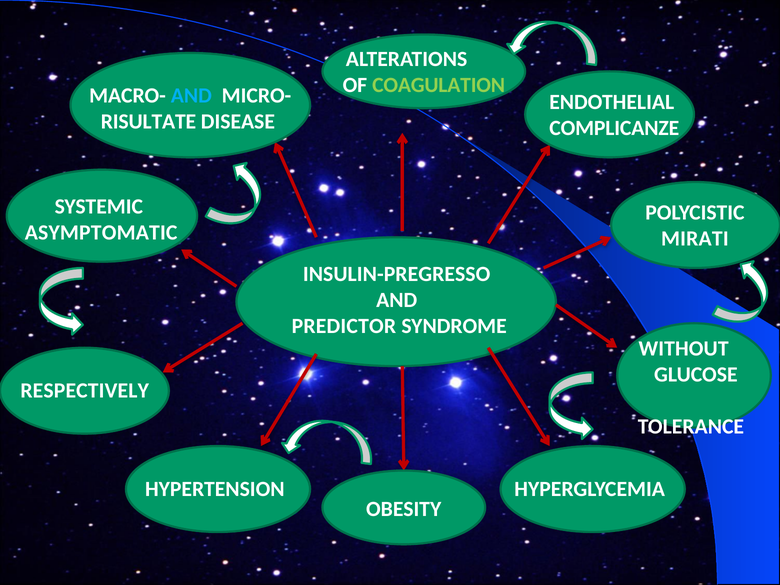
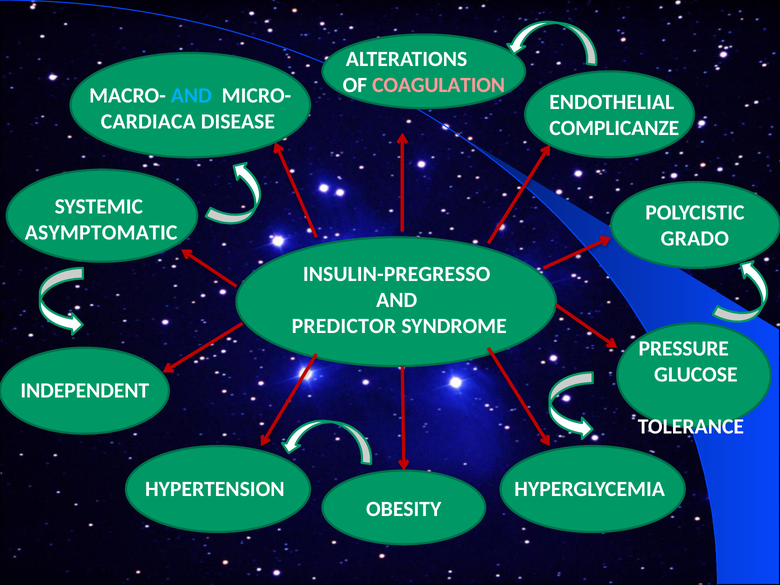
COAGULATION colour: light green -> pink (439, 85)
RISULTATE: RISULTATE -> CARDIACA (148, 122)
MIRATI: MIRATI -> GRADO (695, 239)
WITHOUT: WITHOUT -> PRESSURE (684, 349)
RESPECTIVELY: RESPECTIVELY -> INDEPENDENT (85, 391)
